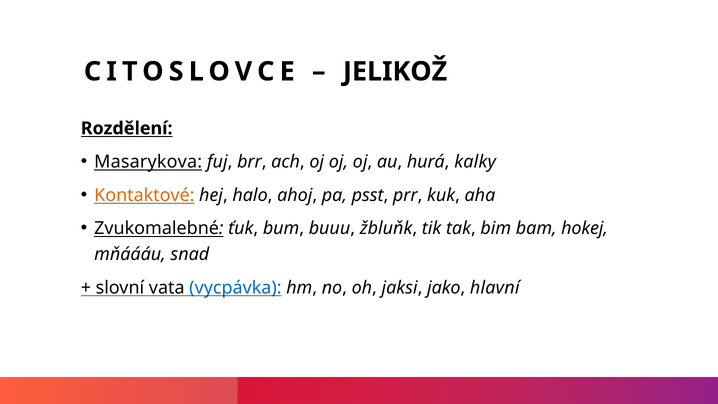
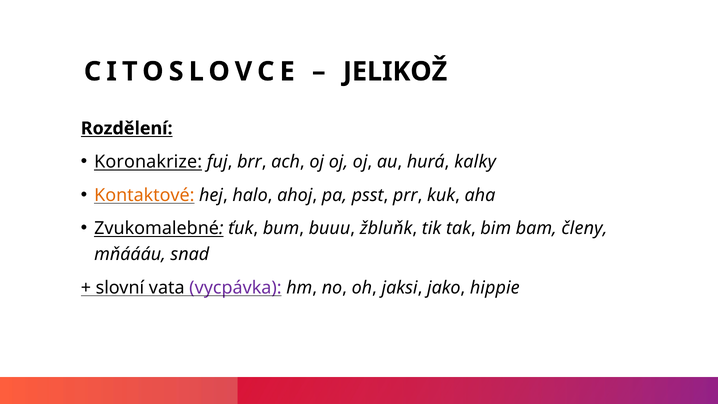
Masarykova: Masarykova -> Koronakrize (148, 162)
hokej: hokej -> členy (584, 228)
vycpávka colour: blue -> purple (235, 288)
hlavní: hlavní -> hippie (495, 288)
